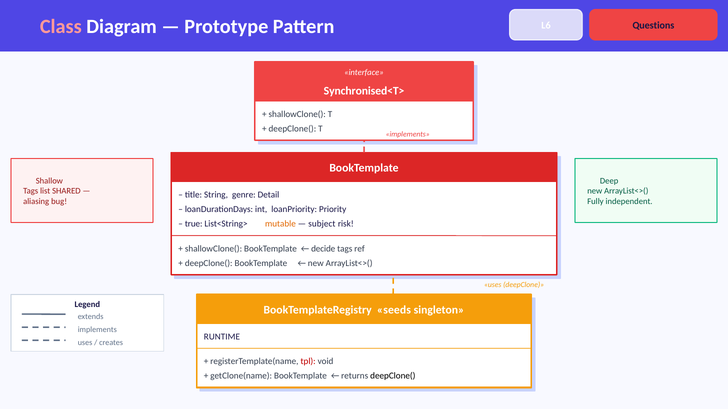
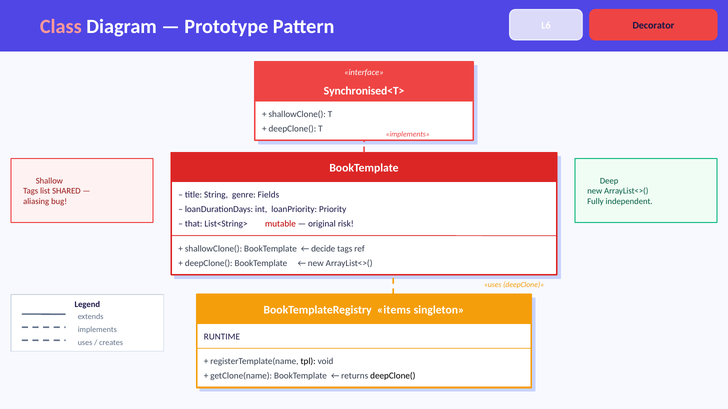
Questions: Questions -> Decorator (653, 25)
Detail: Detail -> Fields (268, 195)
true: true -> that (194, 224)
mutable colour: orange -> red (280, 224)
subject: subject -> original (322, 224)
seeds: seeds -> items (394, 310)
tpl colour: red -> black (308, 362)
